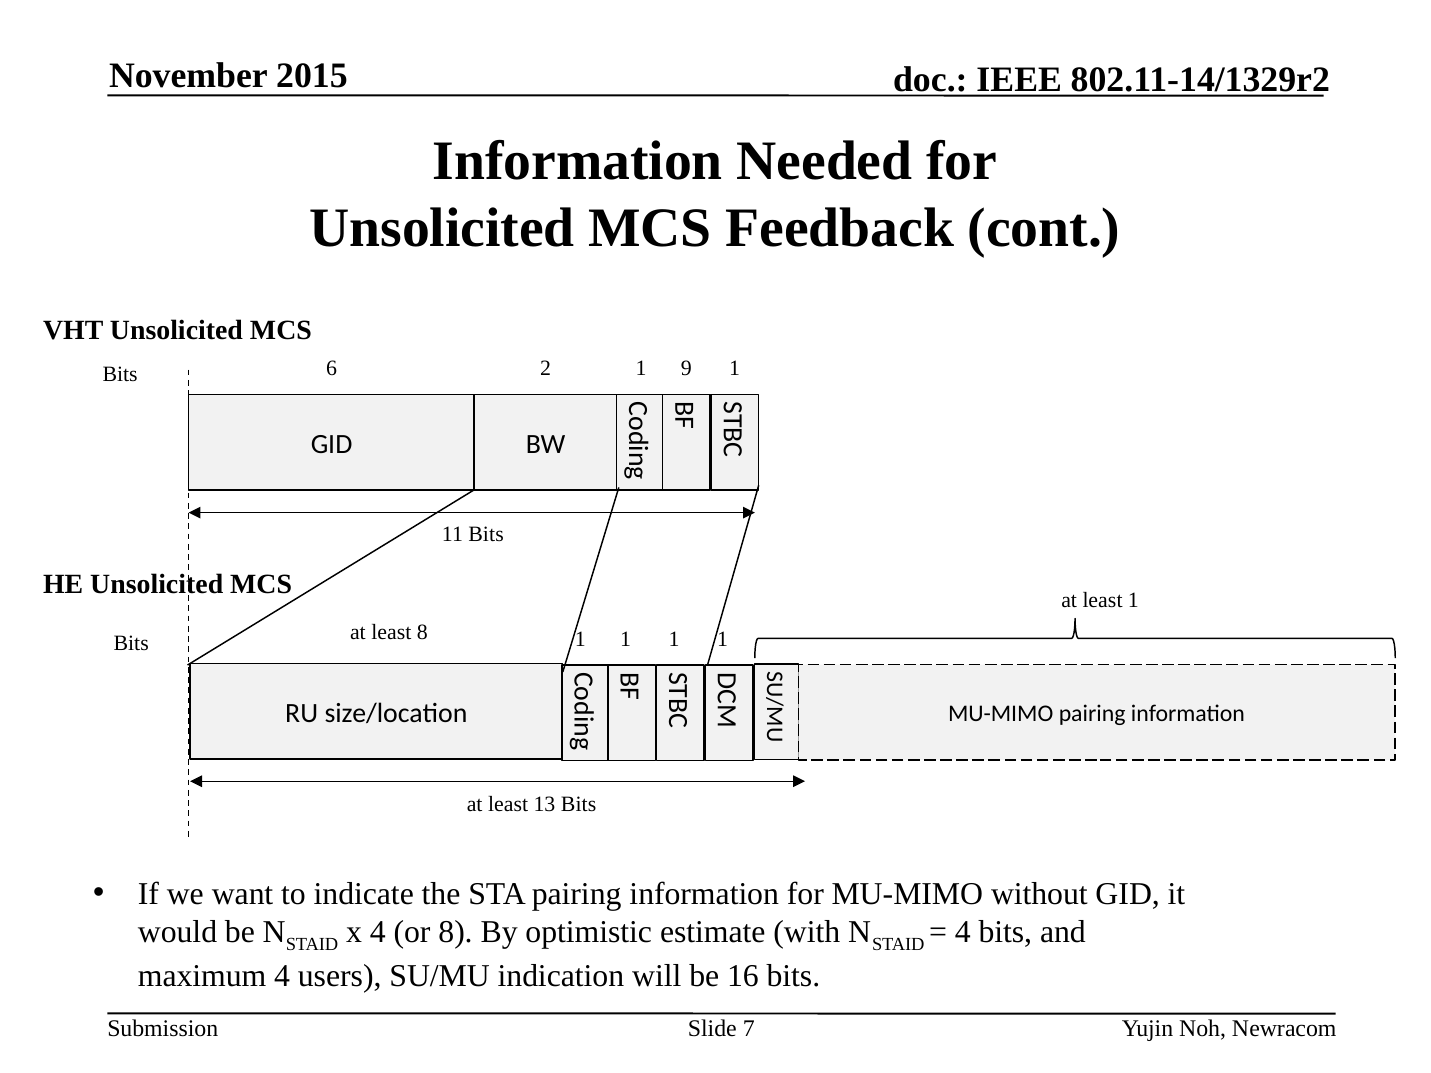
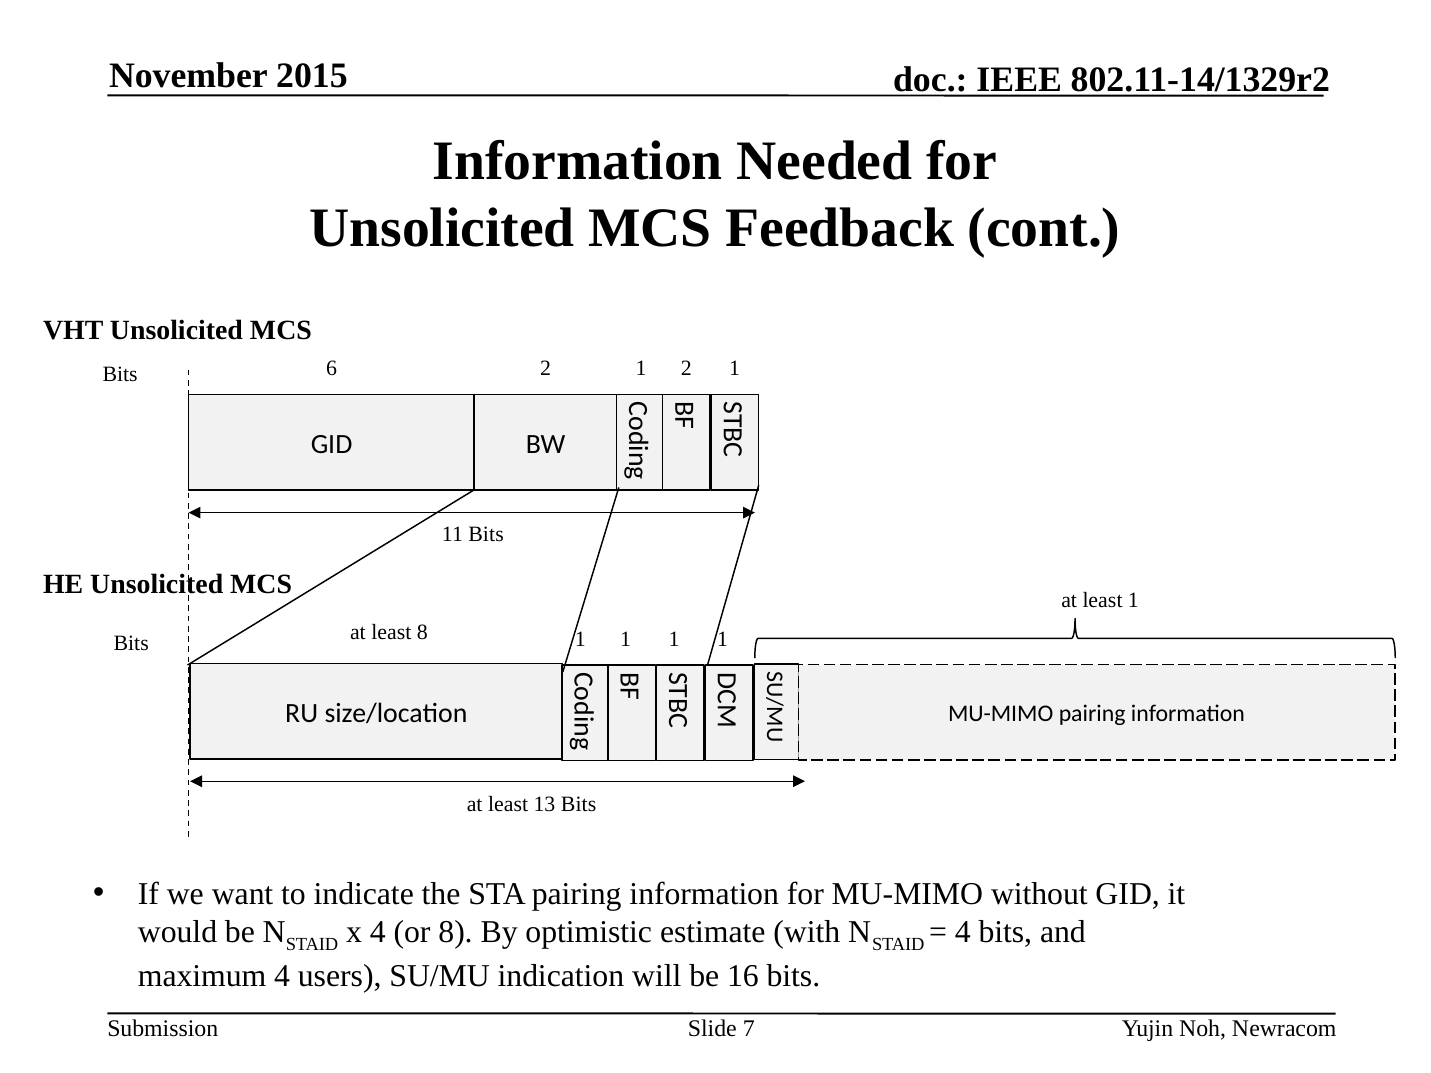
1 9: 9 -> 2 (686, 369)
